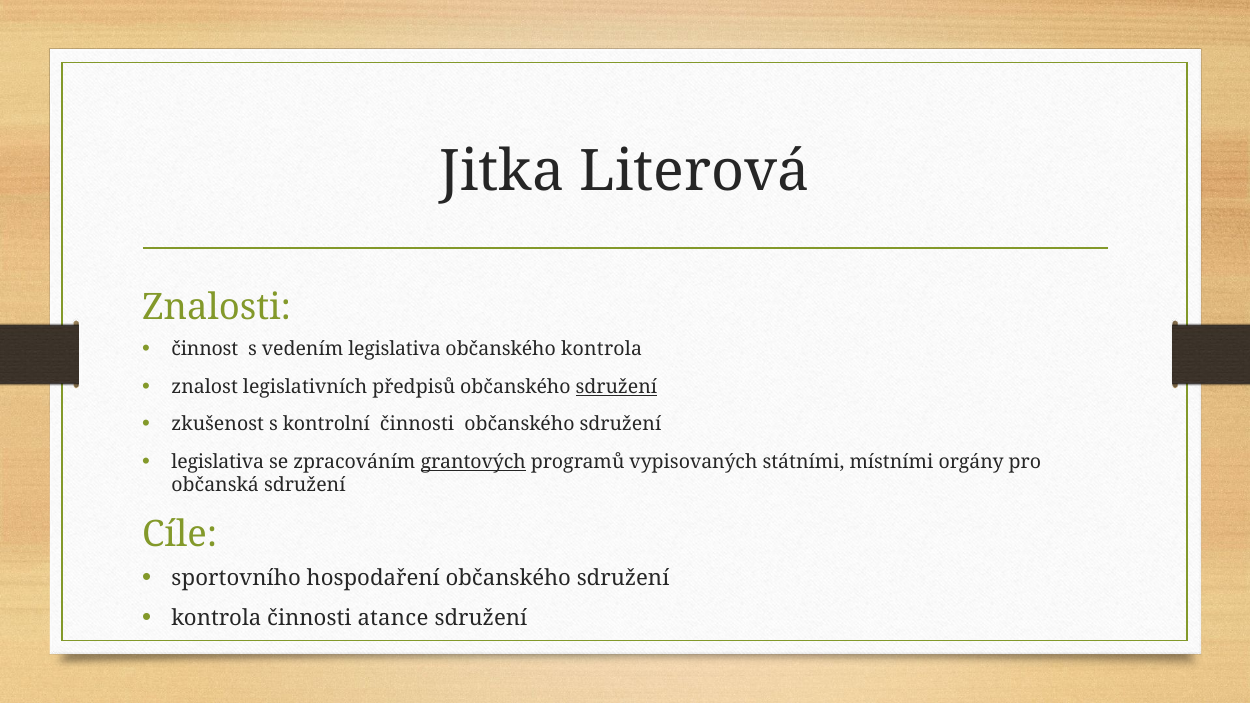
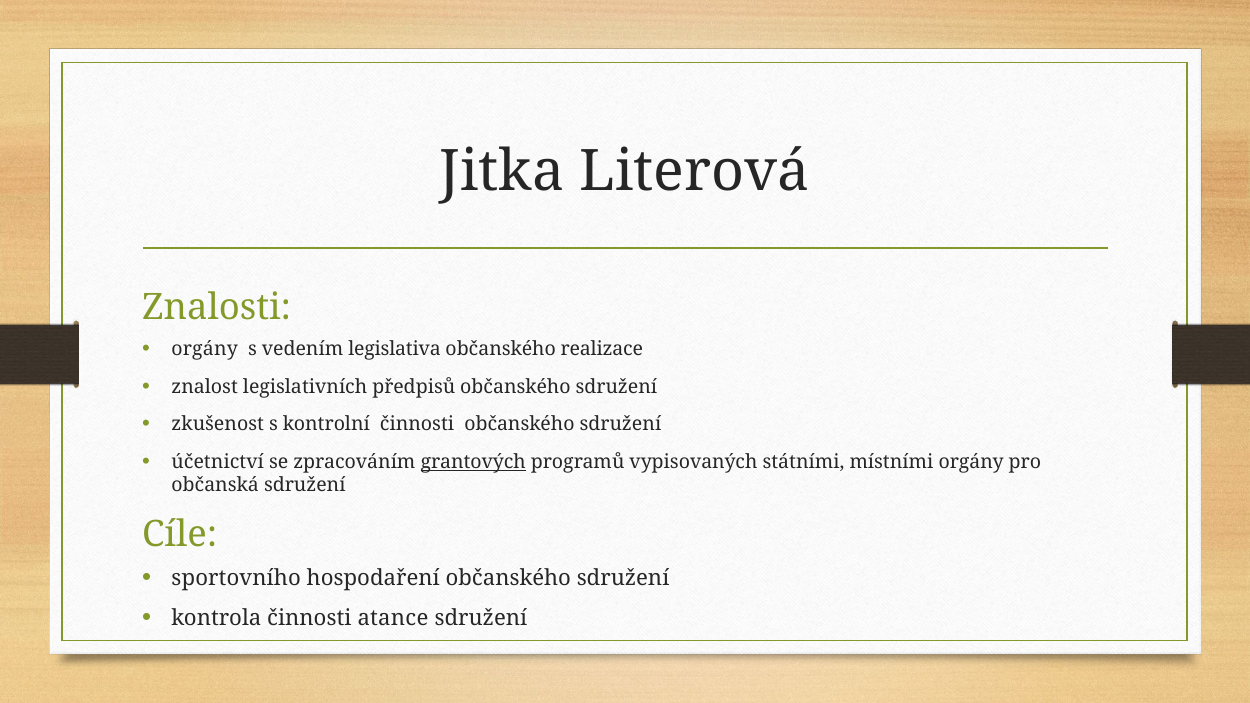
činnost: činnost -> orgány (205, 349)
občanského kontrola: kontrola -> realizace (602, 349)
sdružení underline: present -> none (616, 387)
legislativa: legislativa -> účetnictví (218, 462)
